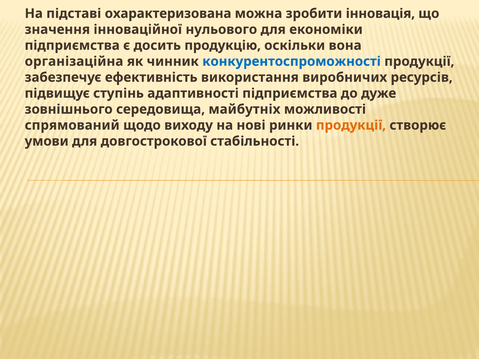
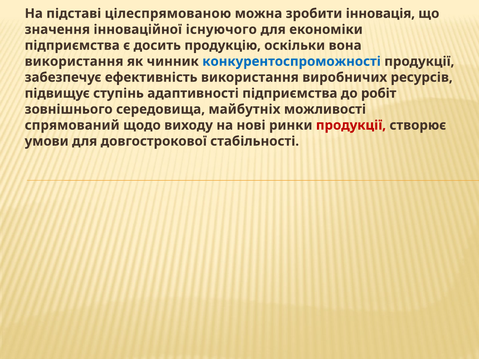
охарактеризована: охарактеризована -> цілеспрямованою (168, 14)
нульового: нульового -> існуючого (221, 29)
організаційна: організаційна -> використання (74, 61)
дуже: дуже -> робіт (379, 93)
продукції colour: orange -> red (351, 125)
